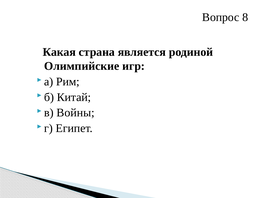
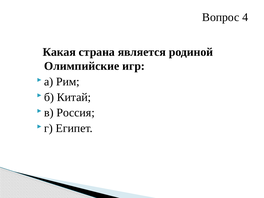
8: 8 -> 4 (245, 17)
Войны: Войны -> Россия (76, 113)
